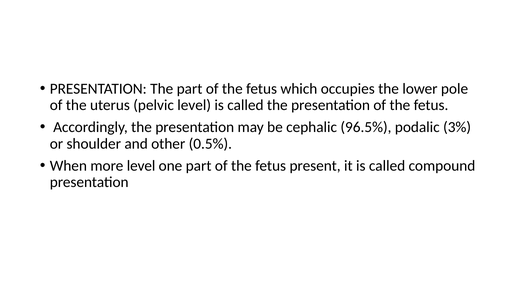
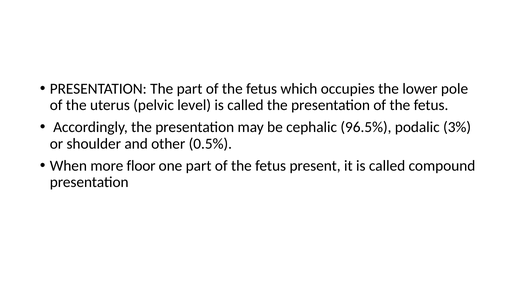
more level: level -> floor (141, 166)
